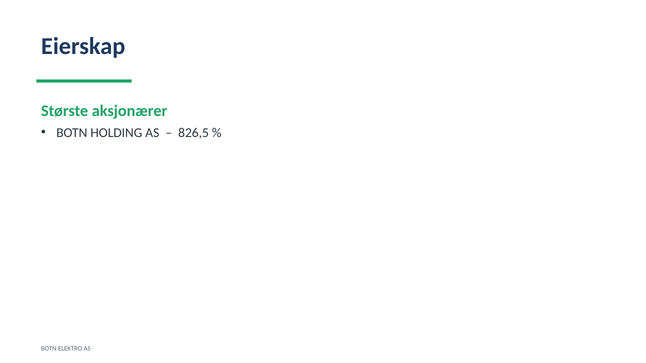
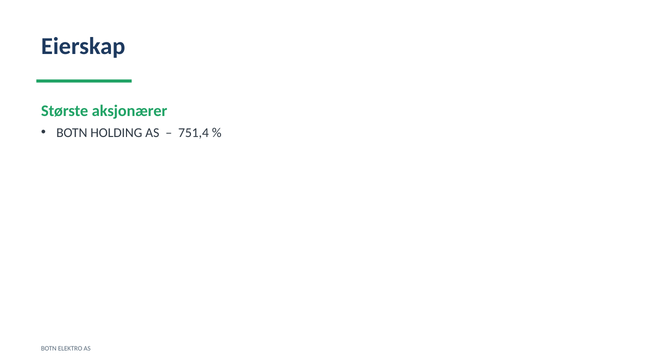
826,5: 826,5 -> 751,4 (194, 133)
